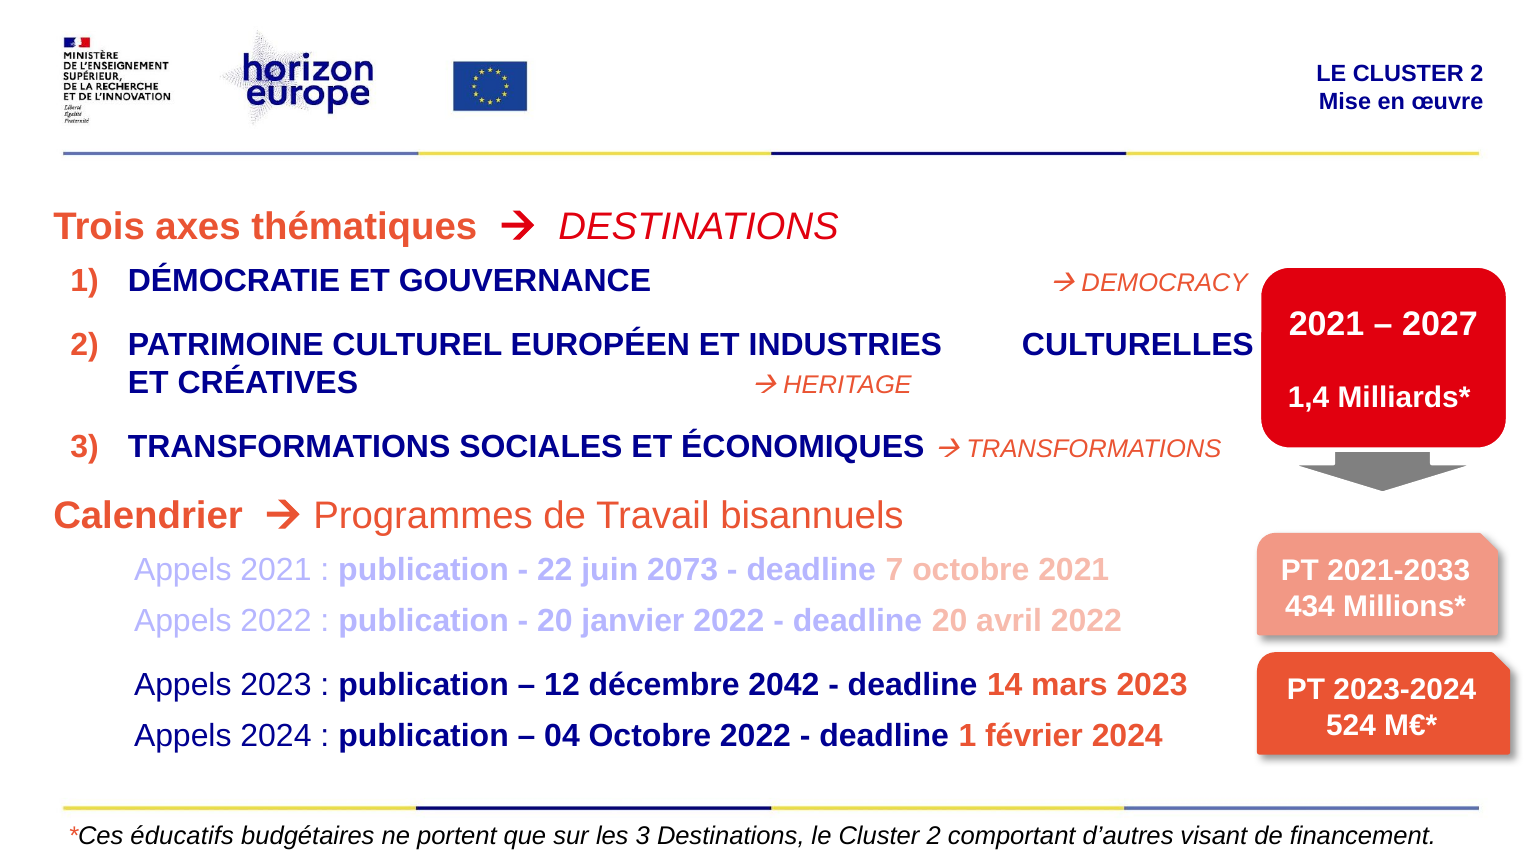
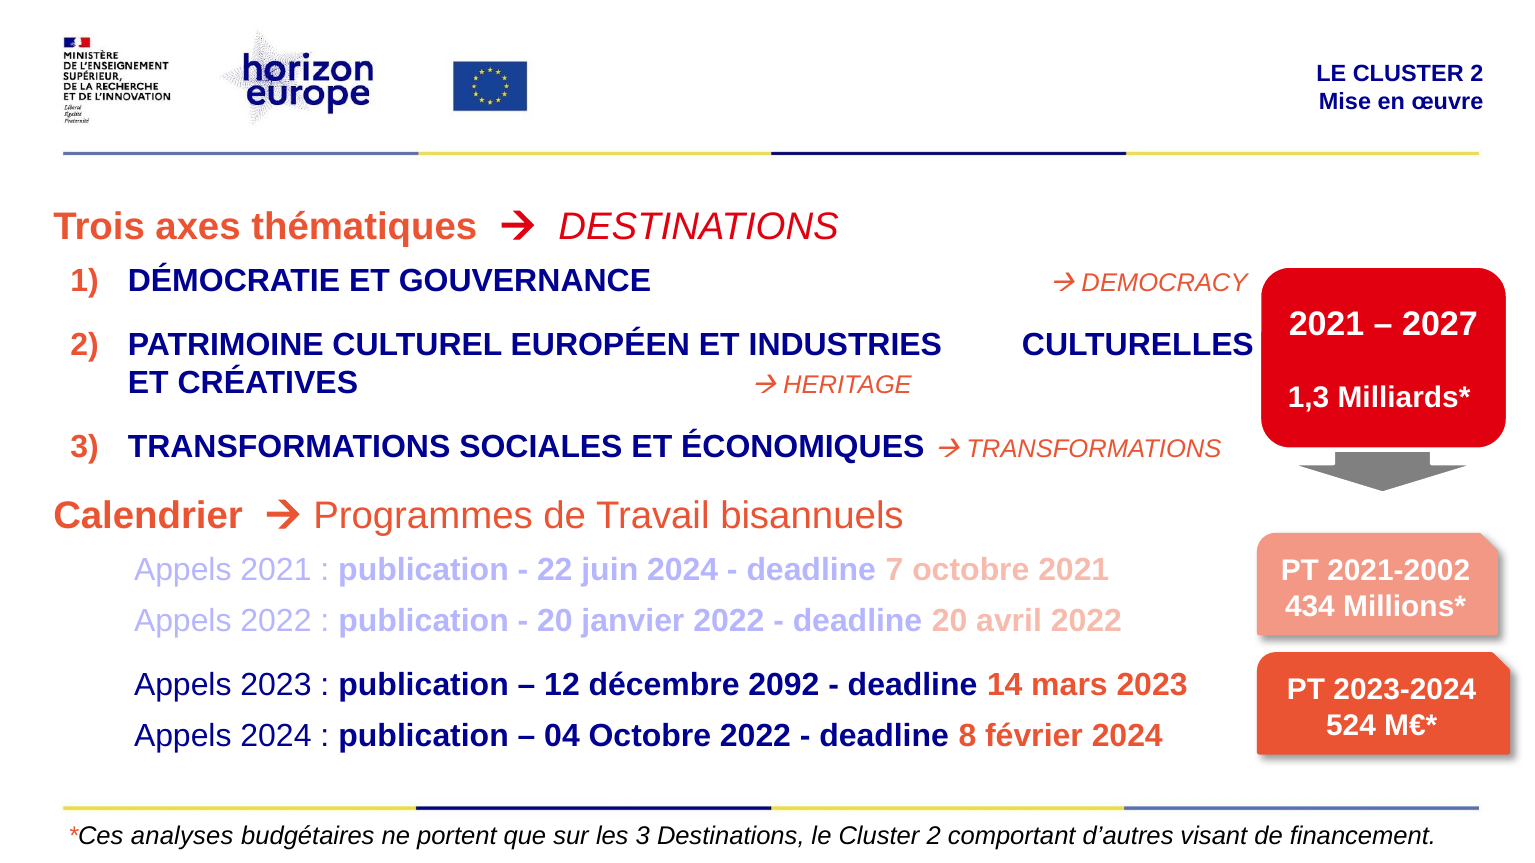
1,4: 1,4 -> 1,3 (1309, 398)
juin 2073: 2073 -> 2024 (683, 570)
2021-2033: 2021-2033 -> 2021-2002 (1399, 571)
2042: 2042 -> 2092 (784, 685)
deadline 1: 1 -> 8 (968, 737)
éducatifs: éducatifs -> analyses (182, 836)
